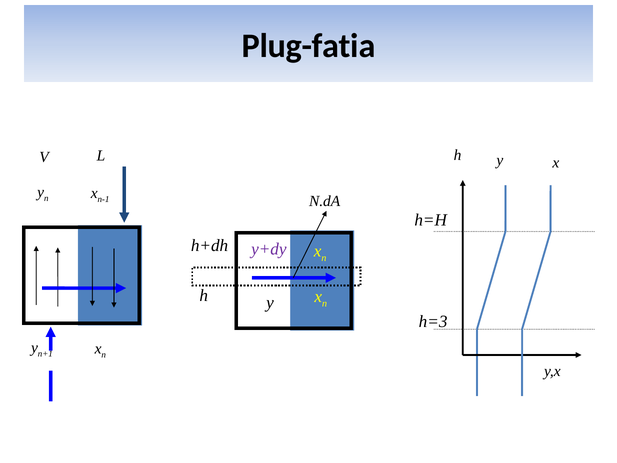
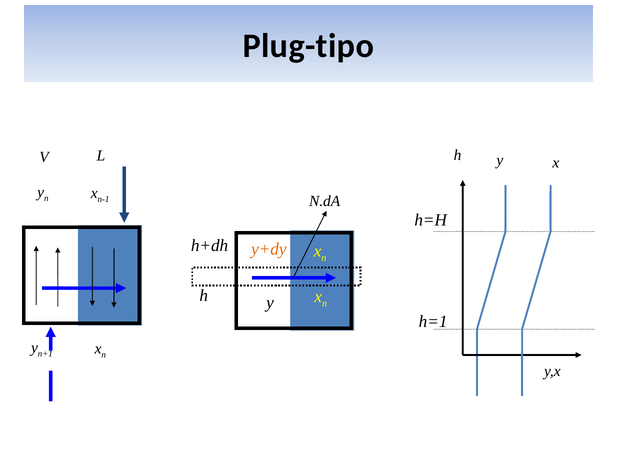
Plug-fatia: Plug-fatia -> Plug-tipo (308, 46)
y+dy colour: purple -> orange (269, 249)
h=3: h=3 -> h=1 (433, 321)
